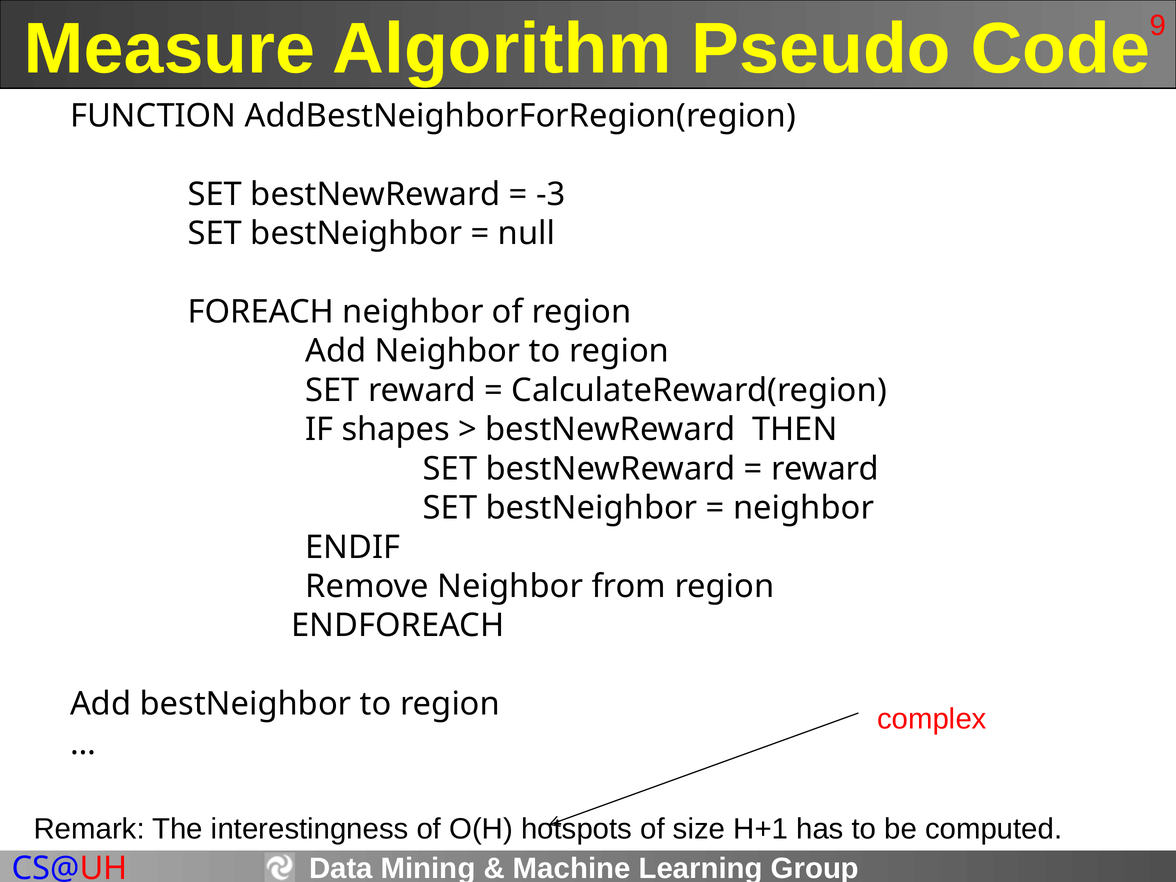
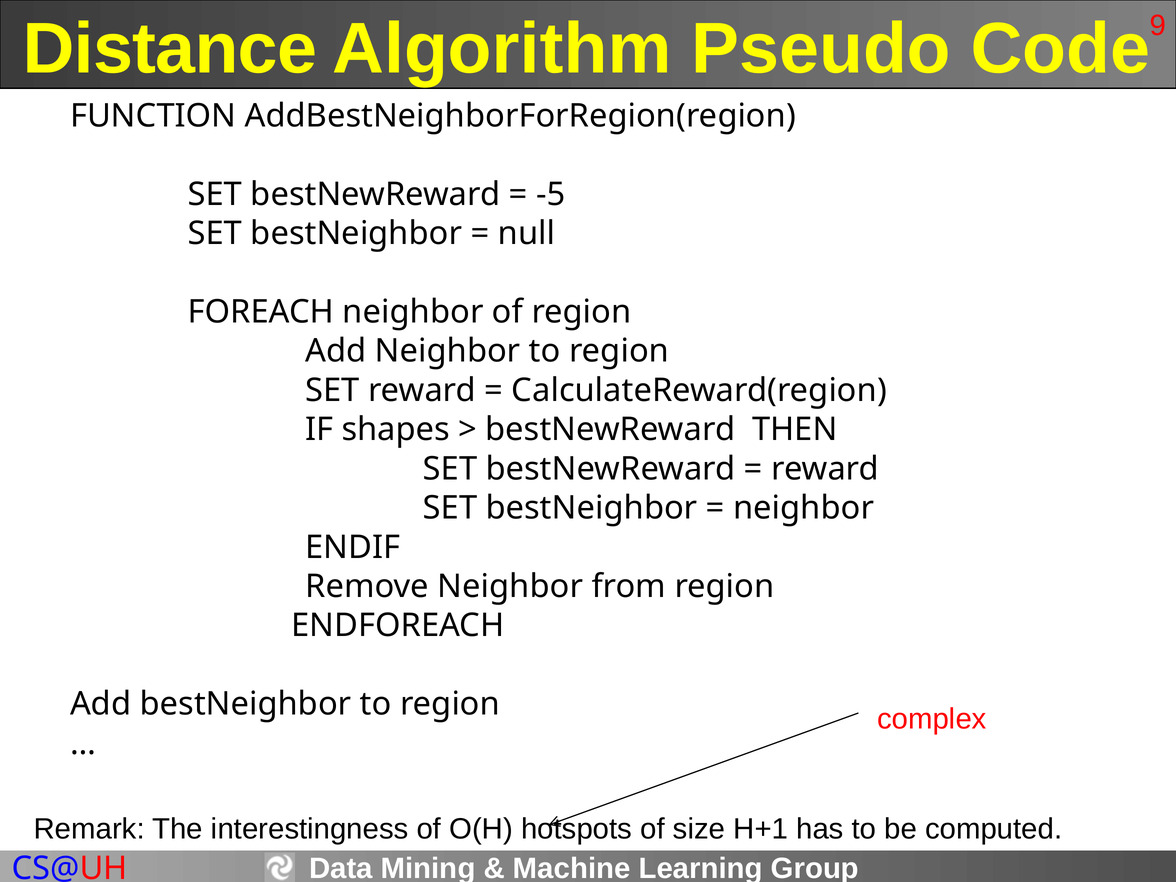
Measure: Measure -> Distance (170, 49)
-3: -3 -> -5 (551, 194)
